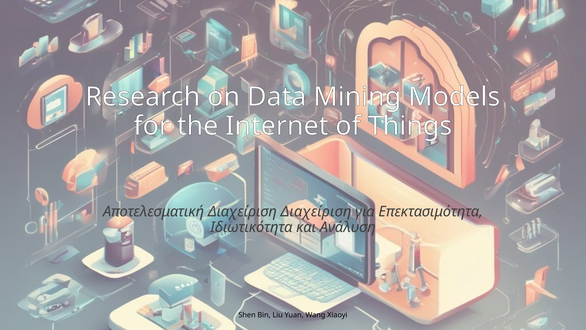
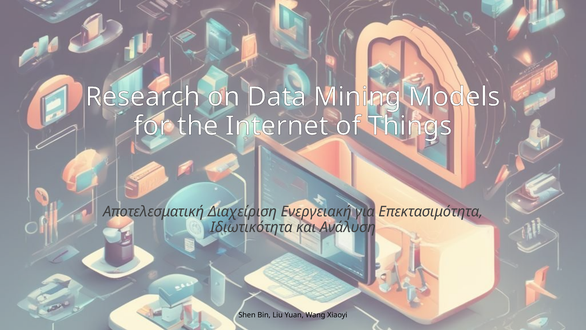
Διαχείριση Διαχείριση: Διαχείριση -> Ενεργειακή (316, 211)
